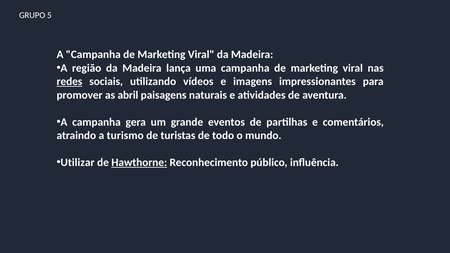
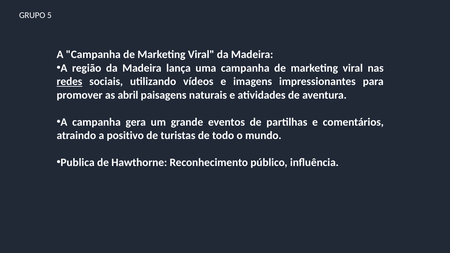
turismo: turismo -> positivo (125, 136)
Utilizar: Utilizar -> Publica (78, 163)
Hawthorne underline: present -> none (139, 163)
